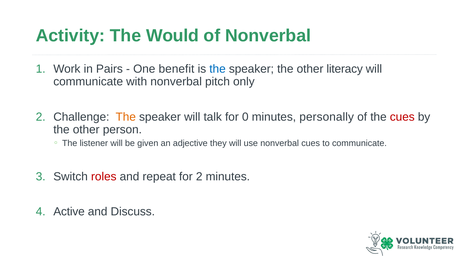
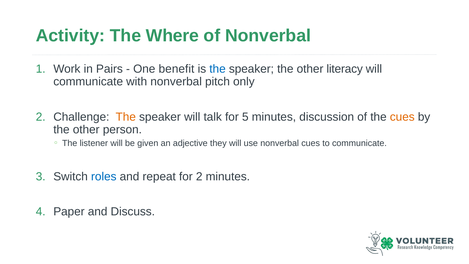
Would: Would -> Where (172, 36)
0: 0 -> 5 (245, 117)
personally: personally -> discussion (327, 117)
cues colour: red -> orange (402, 117)
roles colour: red -> blue (104, 177)
Active: Active -> Paper (69, 212)
